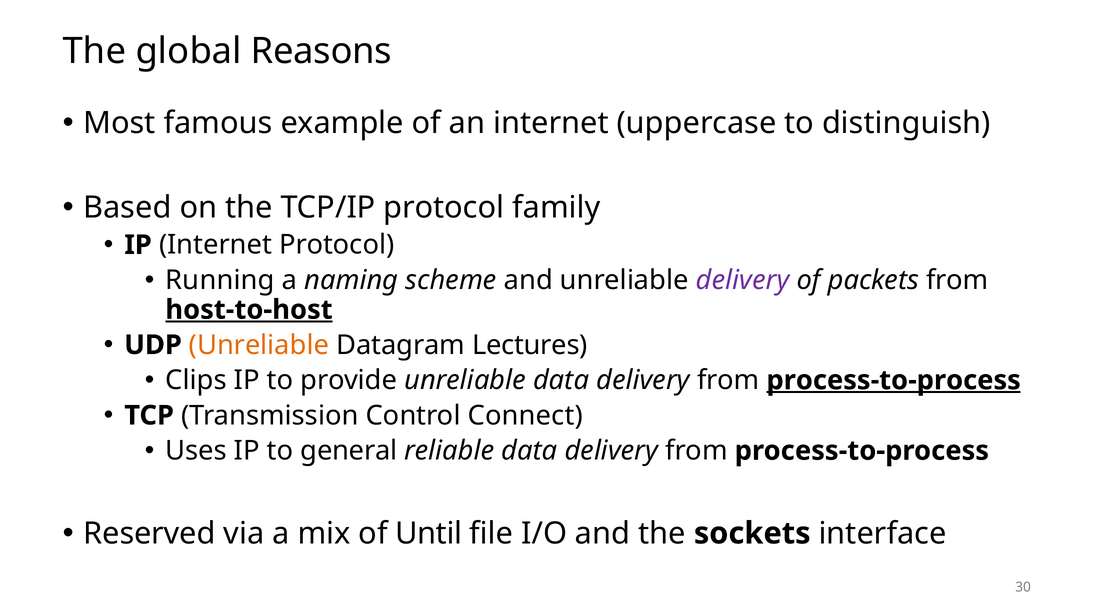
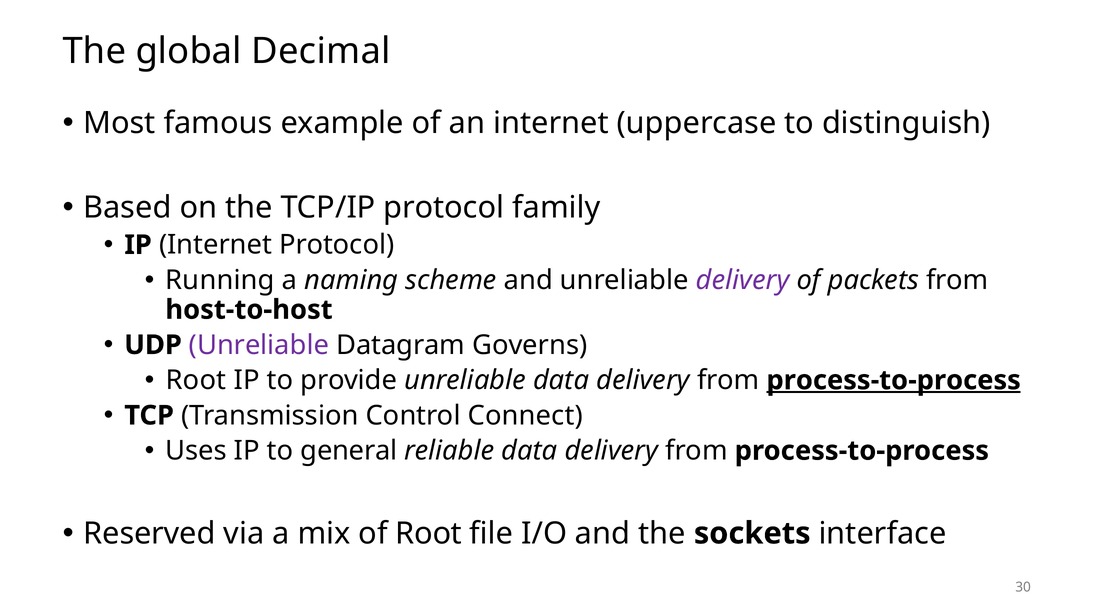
Reasons: Reasons -> Decimal (321, 51)
host-to-host underline: present -> none (249, 309)
Unreliable colour: orange -> purple (259, 345)
Lectures: Lectures -> Governs (530, 345)
Clips: Clips -> Root (196, 380)
of Until: Until -> Root (429, 533)
